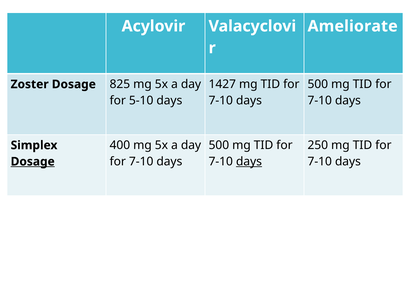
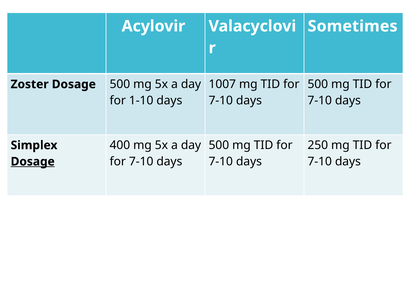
Ameliorate: Ameliorate -> Sometimes (353, 26)
1427: 1427 -> 1007 (222, 84)
Dosage 825: 825 -> 500 (120, 84)
5-10: 5-10 -> 1-10 (141, 100)
days underline: present -> none (249, 161)
